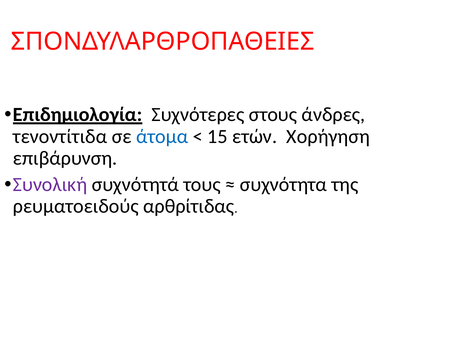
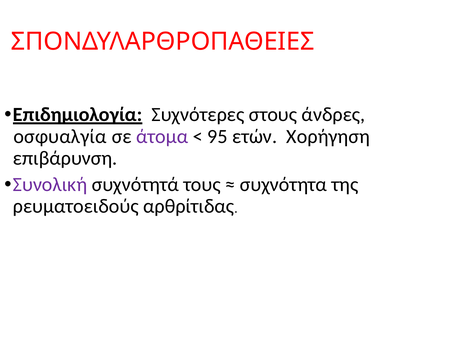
τενοντίτιδα: τενοντίτιδα -> οσφυαλγία (60, 136)
άτομα colour: blue -> purple (162, 136)
15: 15 -> 95 (217, 136)
